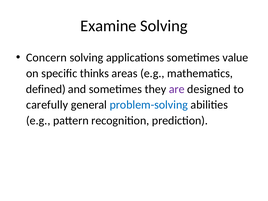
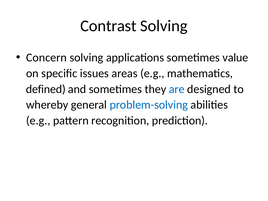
Examine: Examine -> Contrast (108, 26)
thinks: thinks -> issues (94, 73)
are colour: purple -> blue (177, 89)
carefully: carefully -> whereby (47, 105)
